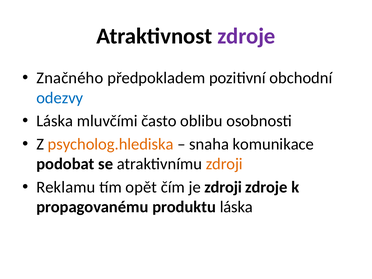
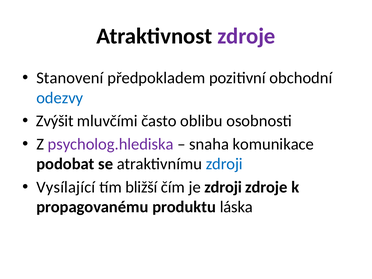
Značného: Značného -> Stanovení (70, 78)
Láska: Láska -> Zvýšit (55, 121)
psycholog.hlediska colour: orange -> purple (111, 144)
zdroji colour: orange -> blue (224, 164)
Reklamu: Reklamu -> Vysílající (66, 187)
opět: opět -> bližší (141, 187)
